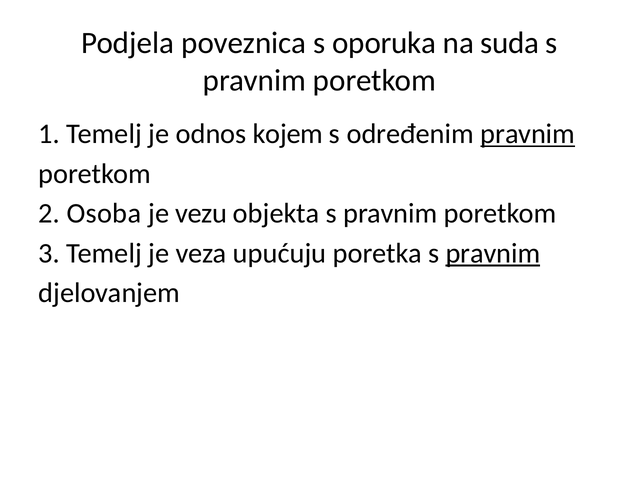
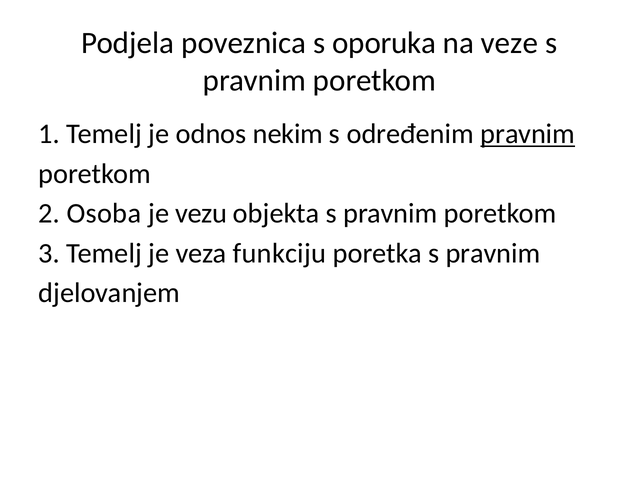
suda: suda -> veze (510, 43)
kojem: kojem -> nekim (288, 134)
upućuju: upućuju -> funkciju (279, 253)
pravnim underline: present -> none (493, 253)
